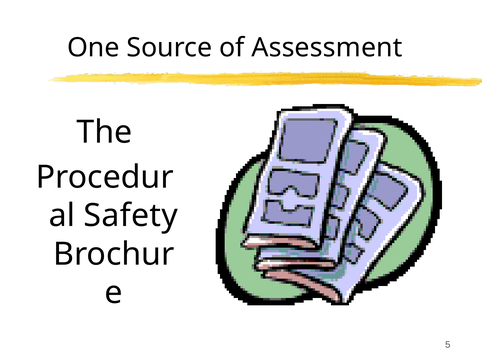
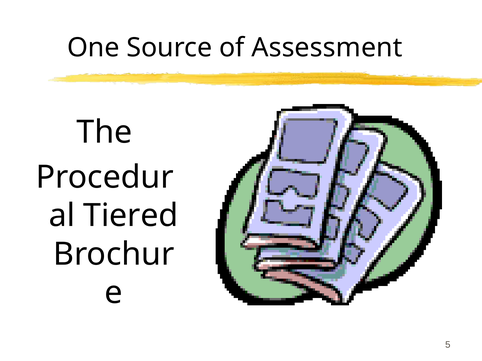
Safety: Safety -> Tiered (131, 216)
